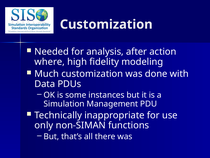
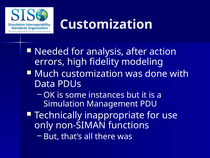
where: where -> errors (50, 62)
